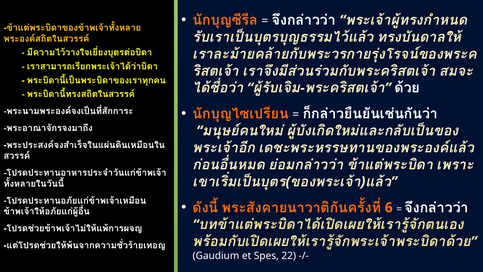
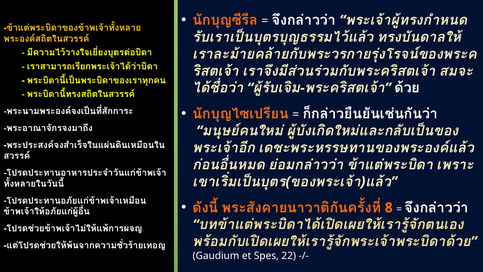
6: 6 -> 8 (389, 207)
